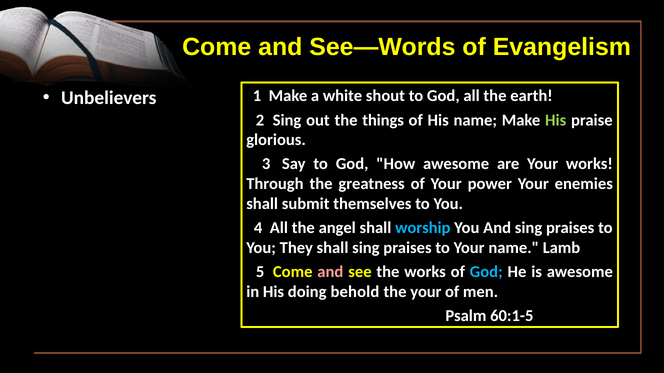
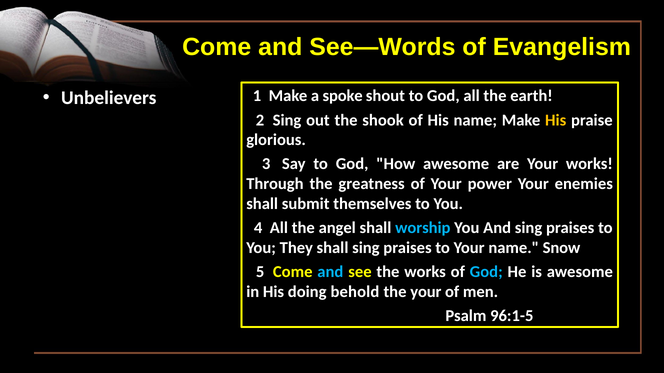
white: white -> spoke (343, 96)
things: things -> shook (383, 120)
His colour: light green -> yellow (556, 120)
Lamb: Lamb -> Snow (562, 248)
and colour: pink -> light blue (330, 272)
60:1-5: 60:1-5 -> 96:1-5 (512, 316)
